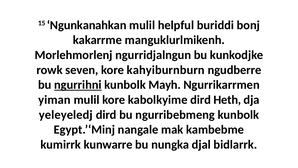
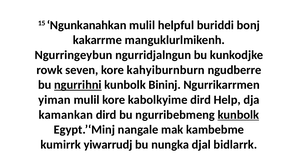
Morlehmorlenj: Morlehmorlenj -> Ngurringeybun (74, 55)
Mayh: Mayh -> Bininj (165, 85)
Heth: Heth -> Help (227, 100)
yeleyeledj: yeleyeledj -> kamankan (66, 114)
kunbolk underline: none -> present (238, 114)
kunwarre: kunwarre -> yiwarrudj (108, 144)
